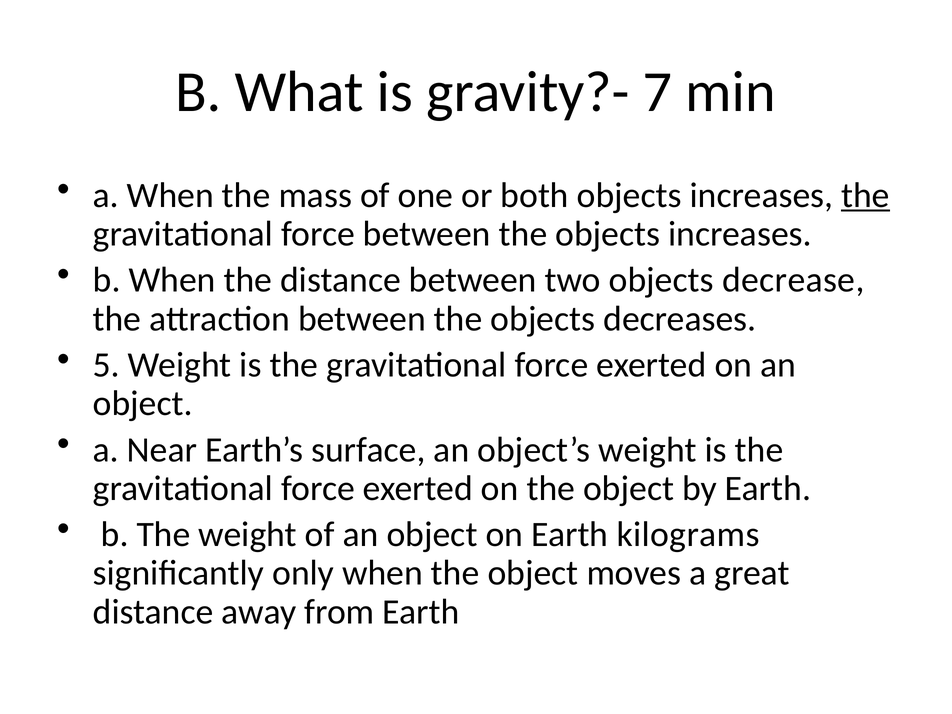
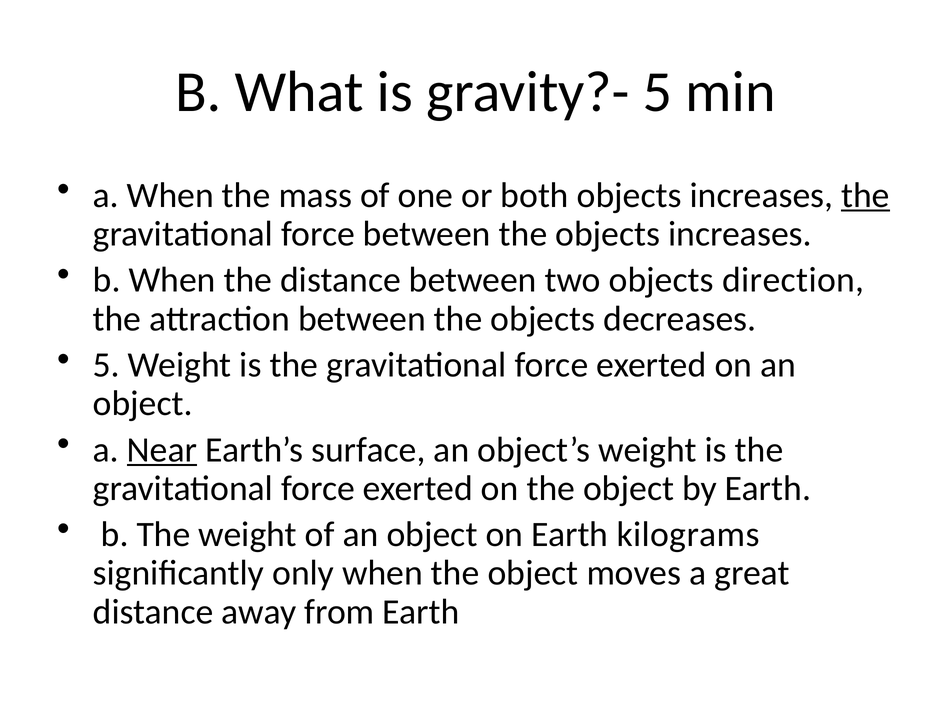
gravity?- 7: 7 -> 5 (657, 92)
decrease: decrease -> direction (793, 280)
Near underline: none -> present (162, 450)
